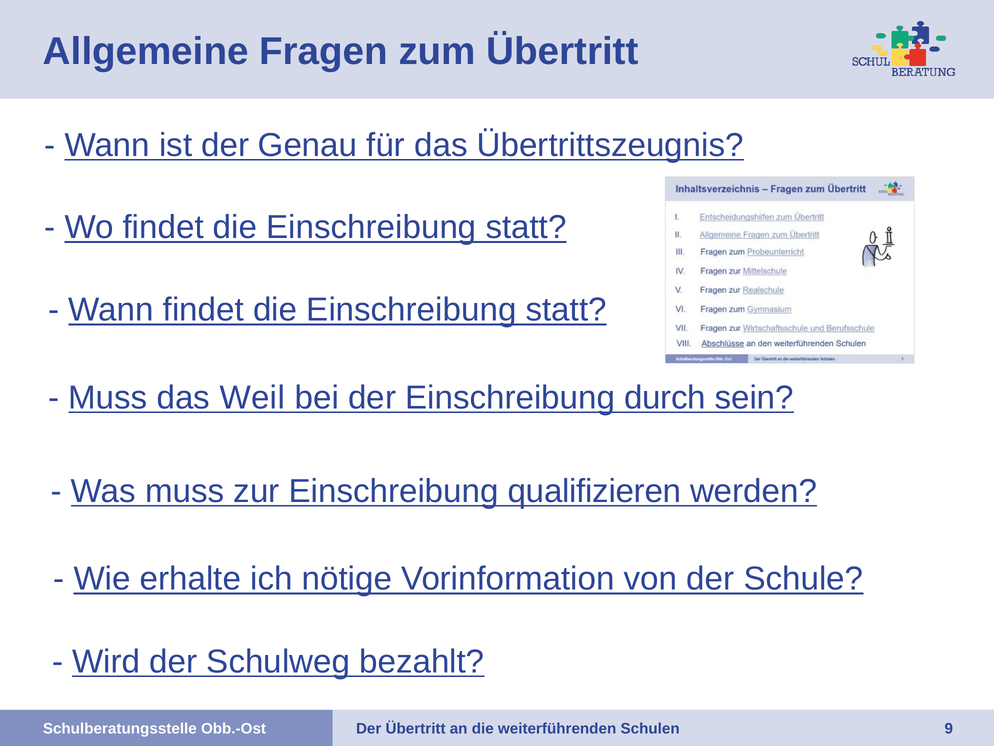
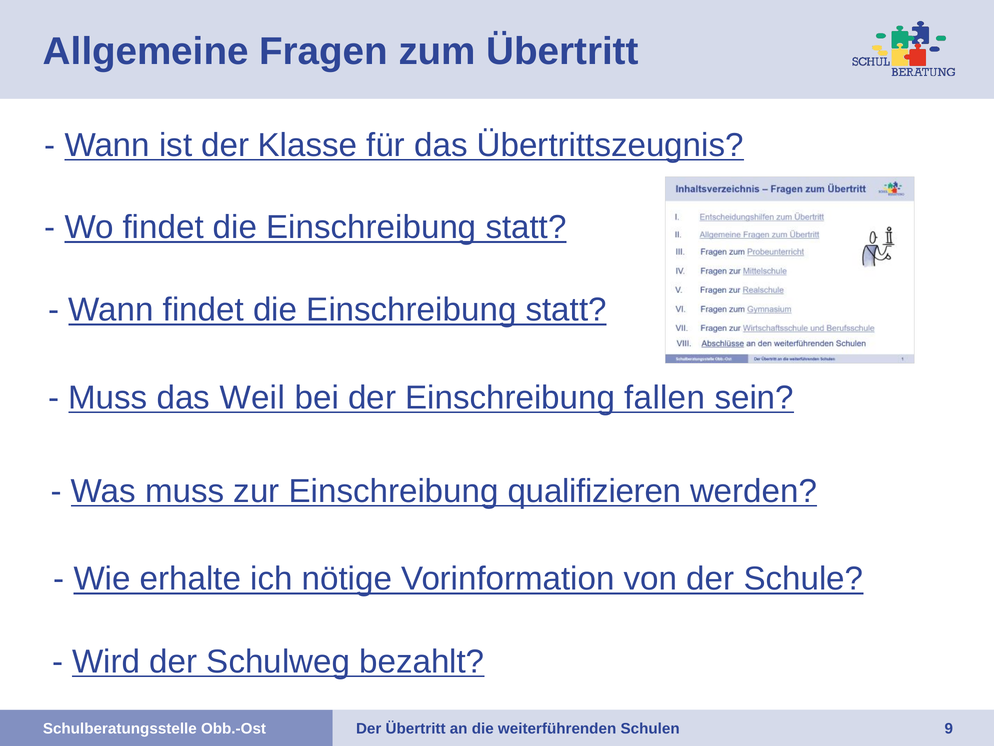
Genau: Genau -> Klasse (308, 145)
durch: durch -> fallen (665, 397)
